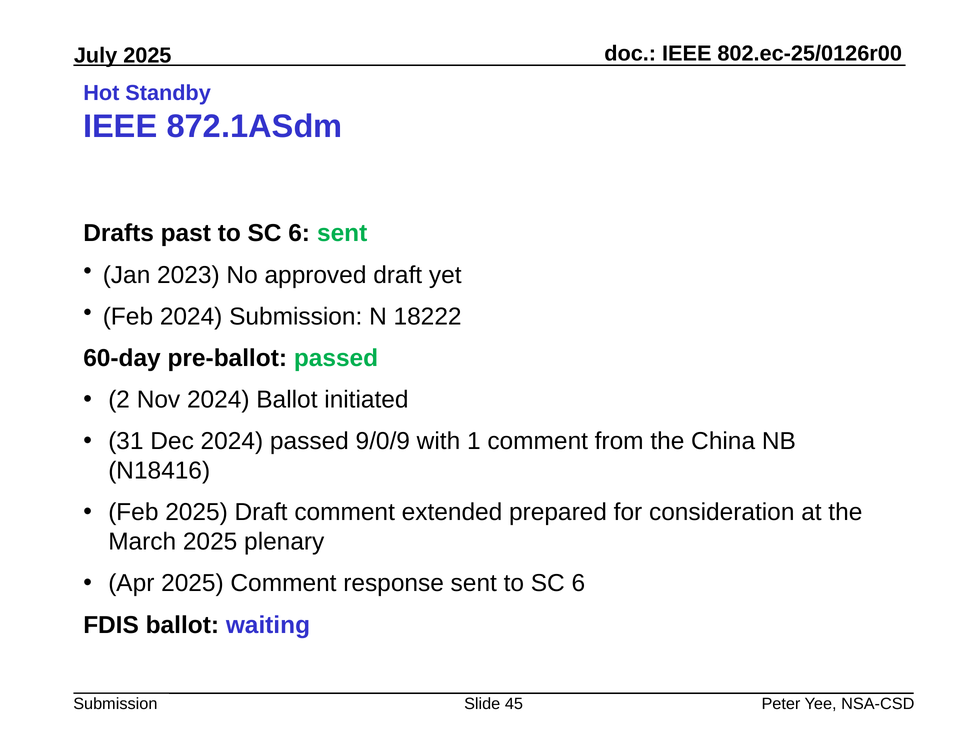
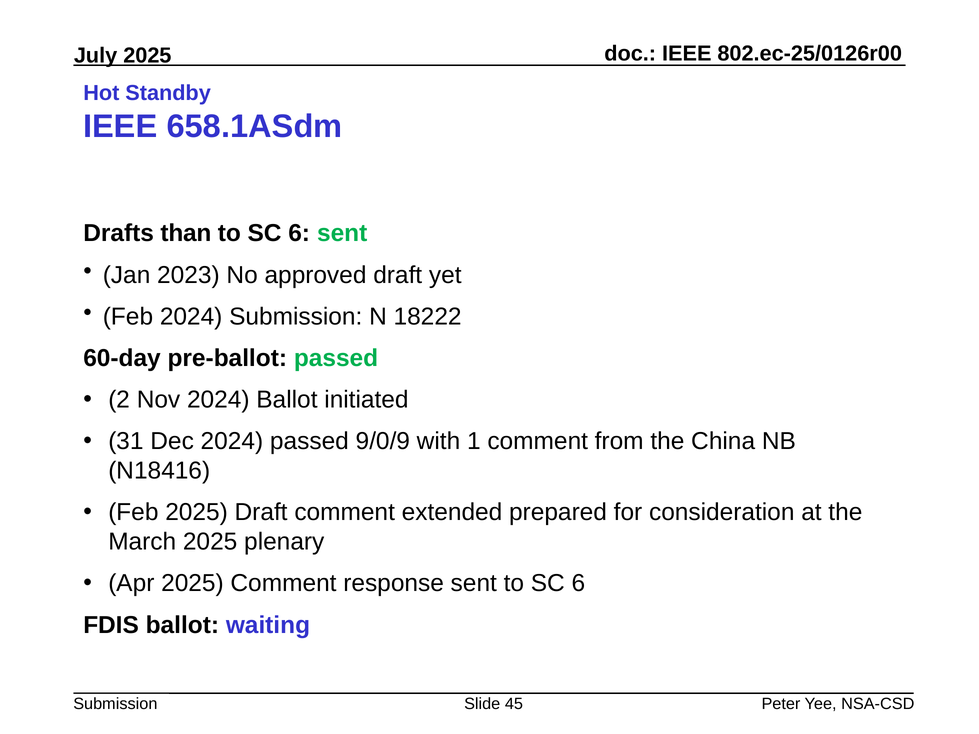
872.1ASdm: 872.1ASdm -> 658.1ASdm (255, 126)
past: past -> than (186, 233)
